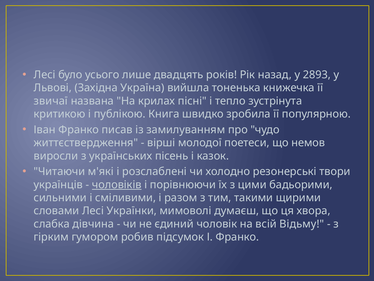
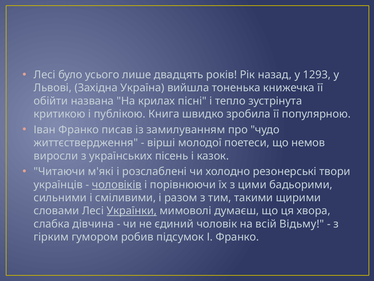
2893: 2893 -> 1293 (317, 75)
звичаї: звичаї -> обійти (51, 101)
Українки underline: none -> present (132, 211)
